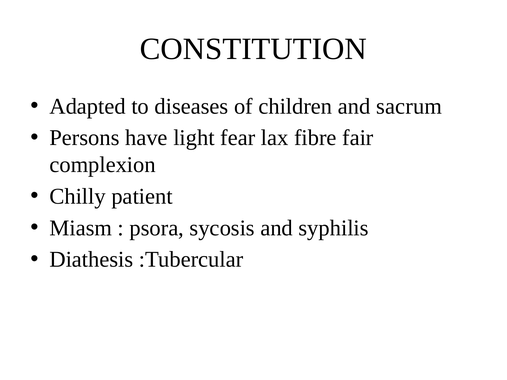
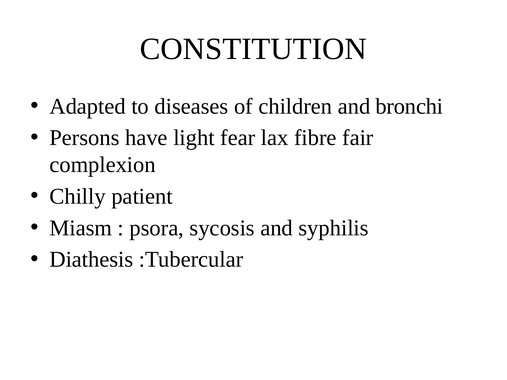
sacrum: sacrum -> bronchi (409, 106)
